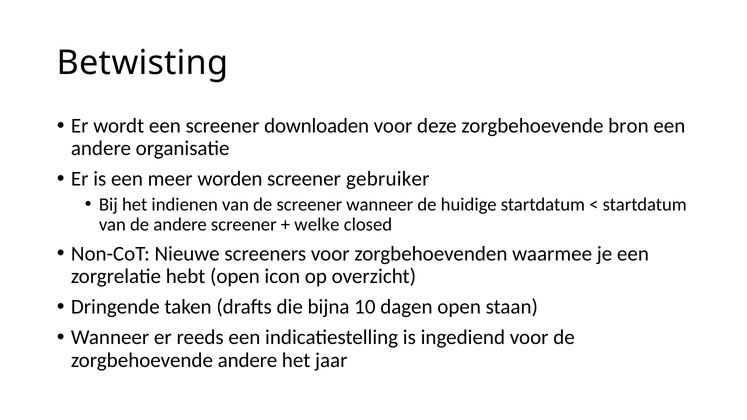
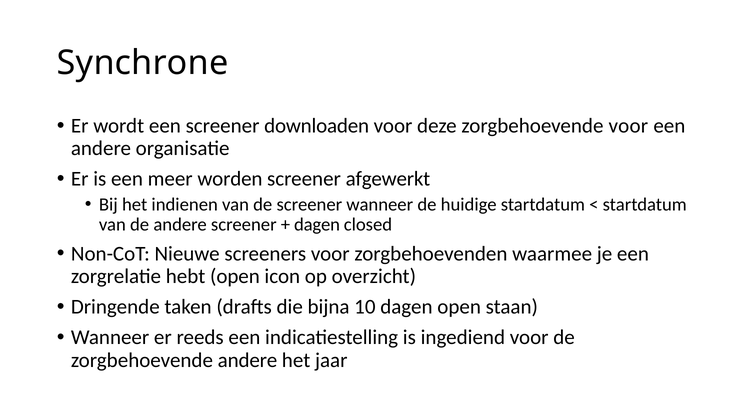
Betwisting: Betwisting -> Synchrone (143, 63)
zorgbehoevende bron: bron -> voor (628, 126)
gebruiker: gebruiker -> afgewerkt (388, 179)
welke: welke -> dagen (317, 225)
